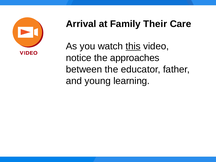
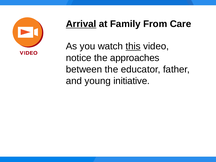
Arrival underline: none -> present (81, 24)
Their: Their -> From (155, 24)
learning: learning -> initiative (132, 81)
